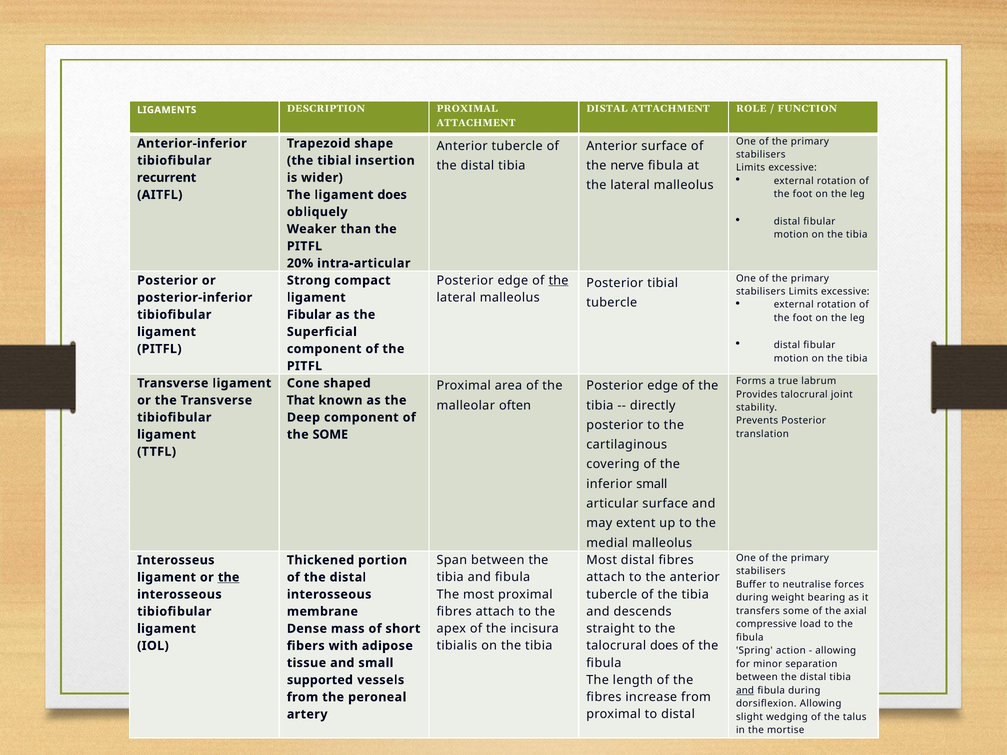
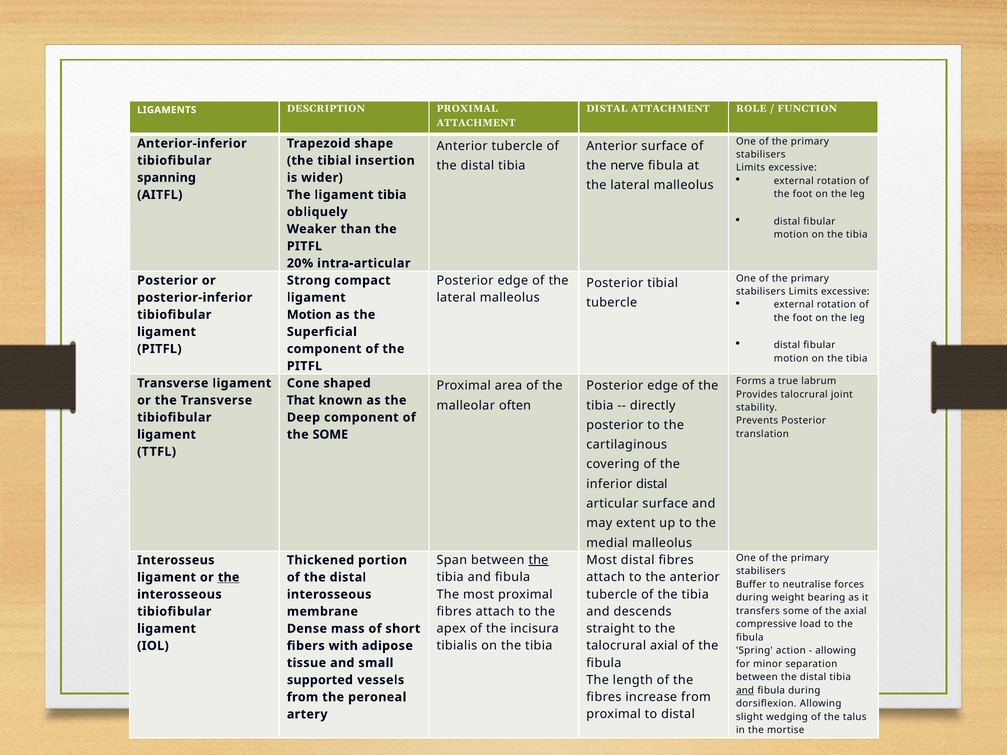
recurrent: recurrent -> spanning (166, 178)
ligament does: does -> tibia (392, 195)
the underline: present -> none (559, 280)
Fibular: Fibular -> Motion (309, 315)
inferior small: small -> distal (652, 484)
the underline: none -> present (538, 560)
talocrural does: does -> axial (664, 646)
